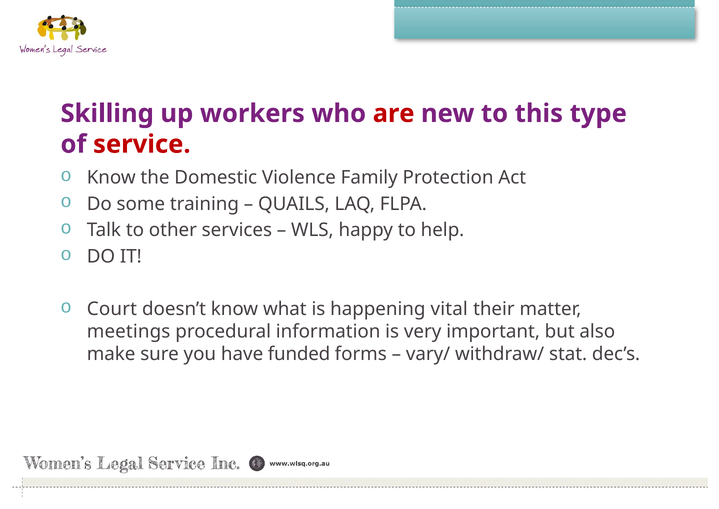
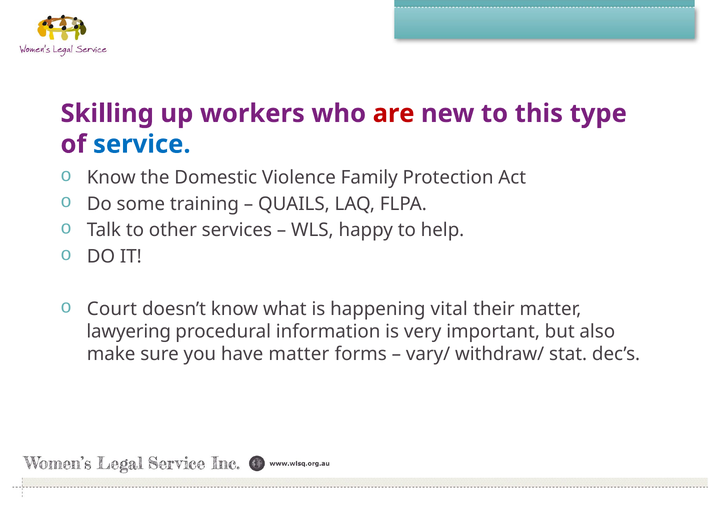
service colour: red -> blue (142, 144)
meetings: meetings -> lawyering (129, 331)
have funded: funded -> matter (299, 354)
